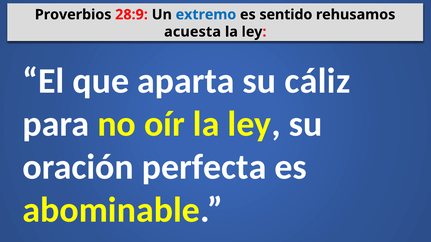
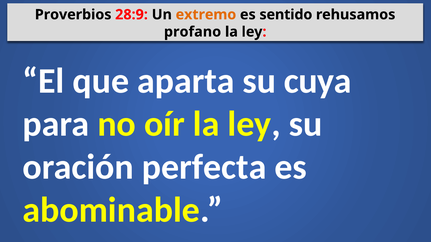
extremo colour: blue -> orange (206, 15)
acuesta: acuesta -> profano (193, 32)
cáliz: cáliz -> cuya (318, 81)
